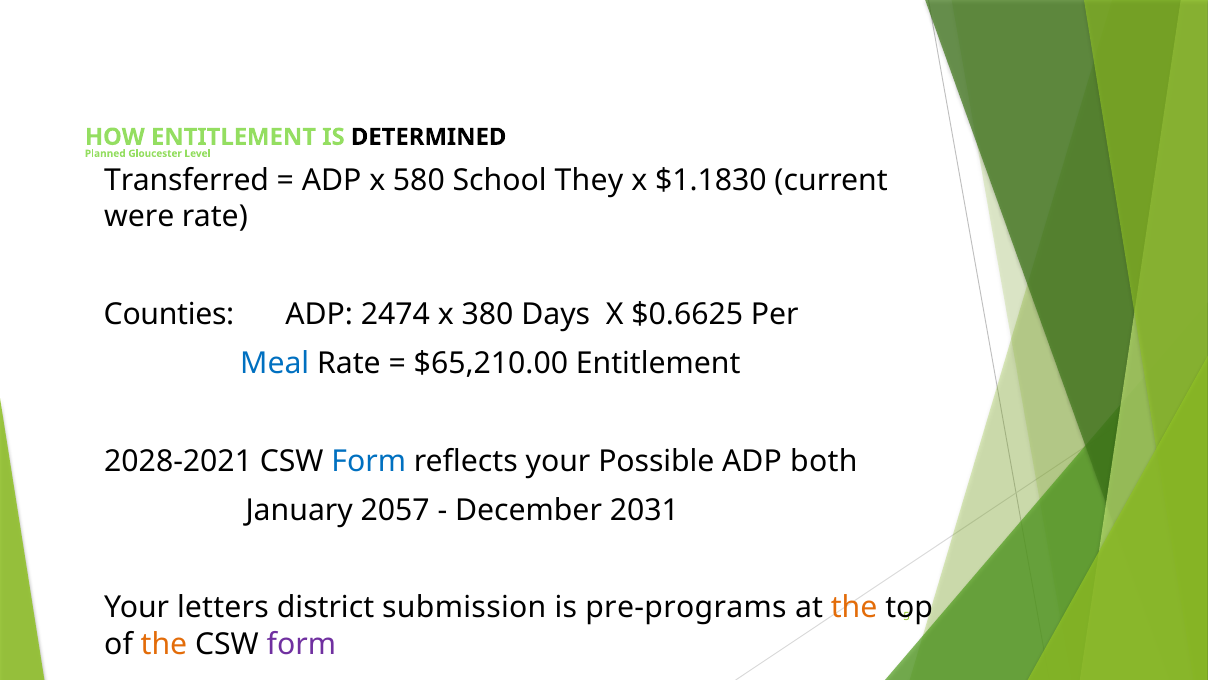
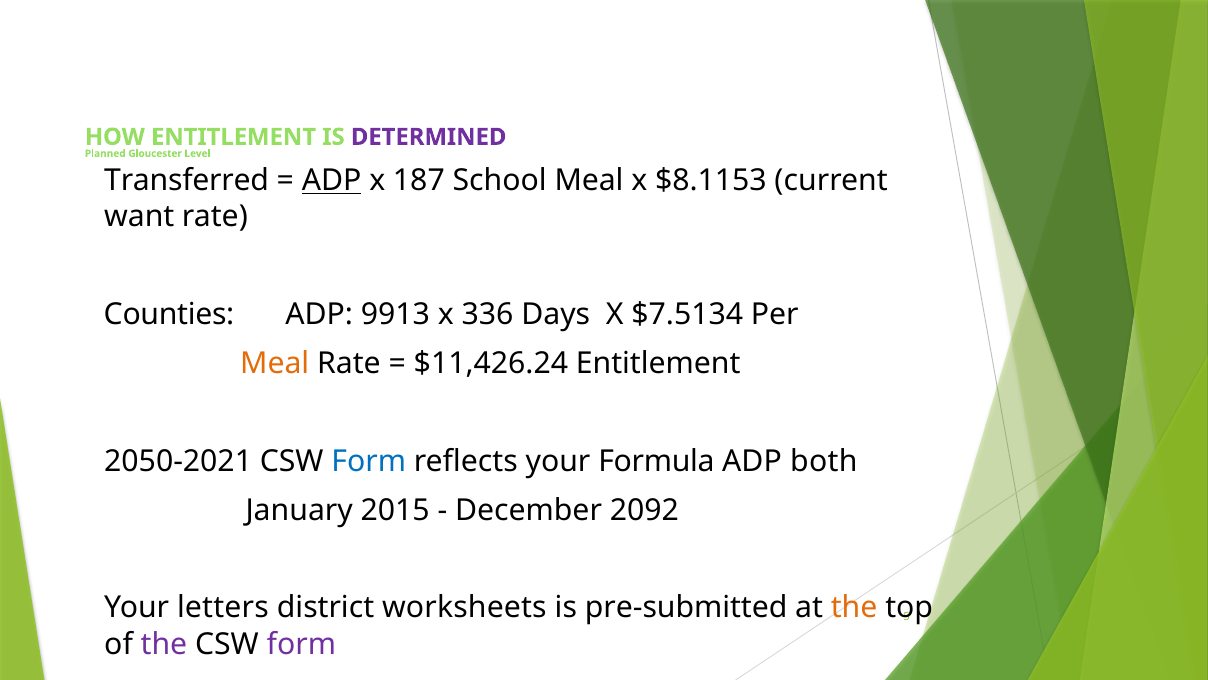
DETERMINED colour: black -> purple (429, 137)
ADP underline: none -> present (332, 180)
580: 580 -> 187 (419, 180)
School They: They -> Meal (589, 180)
$1.1830: $1.1830 -> $8.1153 (711, 180)
were: were -> want (139, 217)
2474: 2474 -> 9913 (395, 314)
380: 380 -> 336 (487, 314)
$0.6625: $0.6625 -> $7.5134 (687, 314)
Meal colour: blue -> orange (275, 363)
$65,210.00: $65,210.00 -> $11,426.24 (491, 363)
2028-2021: 2028-2021 -> 2050-2021 (178, 461)
Possible: Possible -> Formula (656, 461)
2057: 2057 -> 2015 (395, 510)
2031: 2031 -> 2092 (644, 510)
submission: submission -> worksheets (464, 607)
pre-programs: pre-programs -> pre-submitted (686, 607)
the colour: orange -> purple (164, 644)
